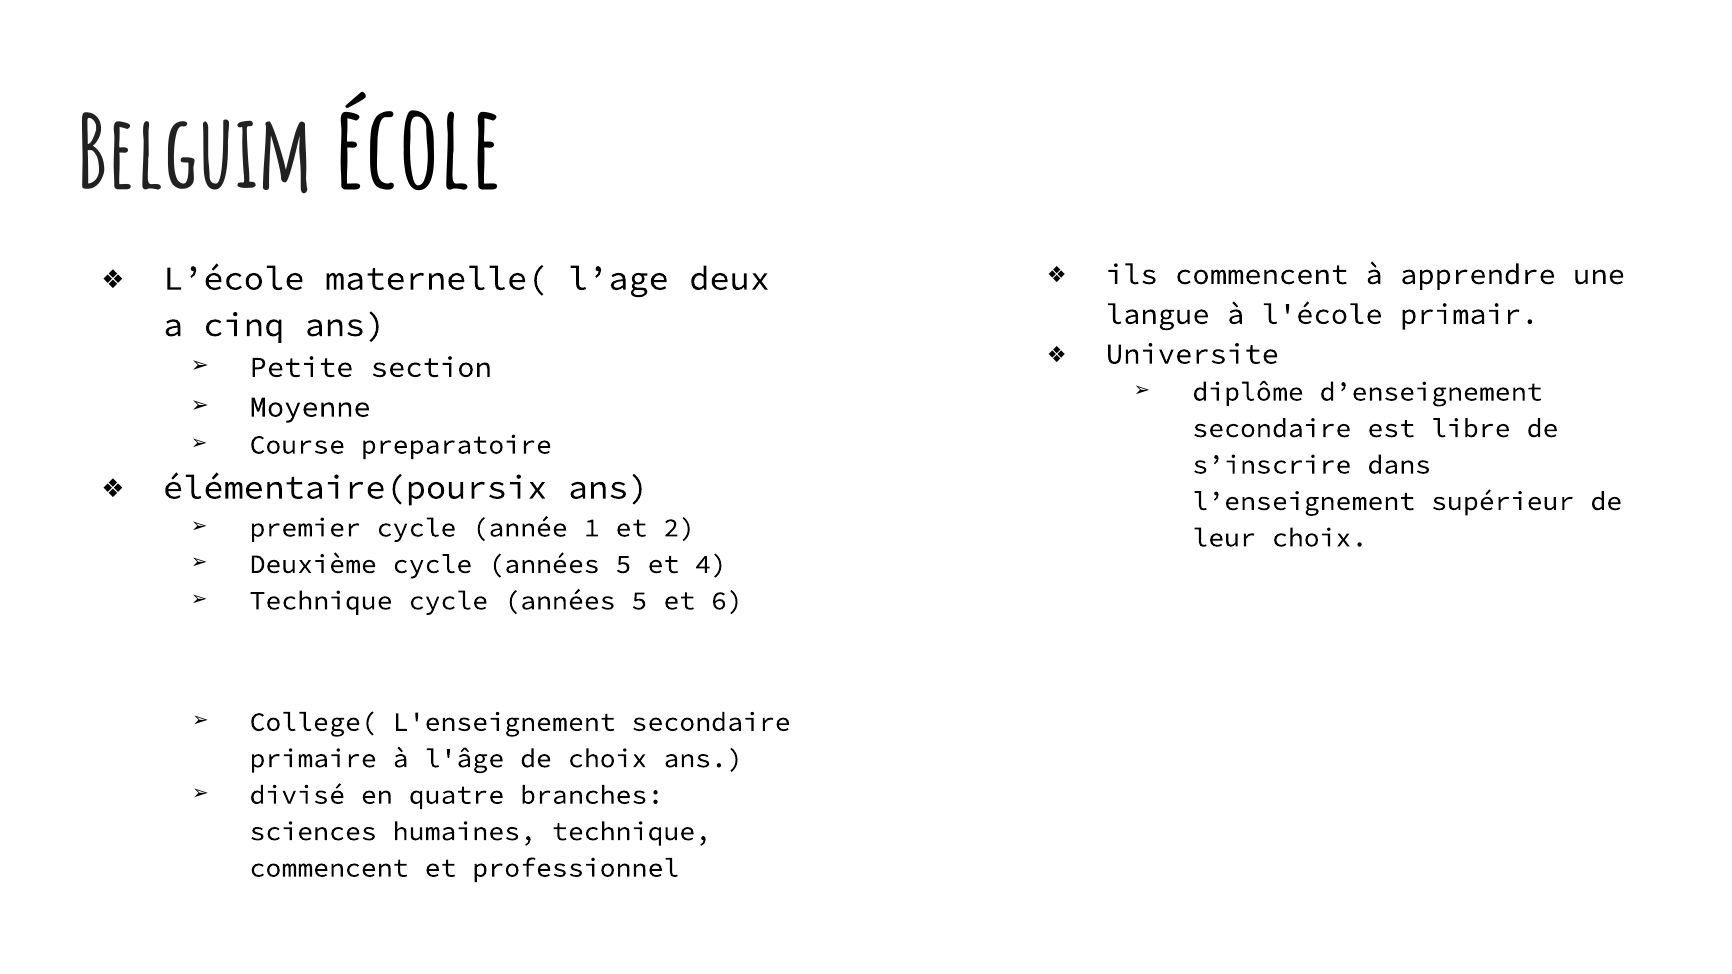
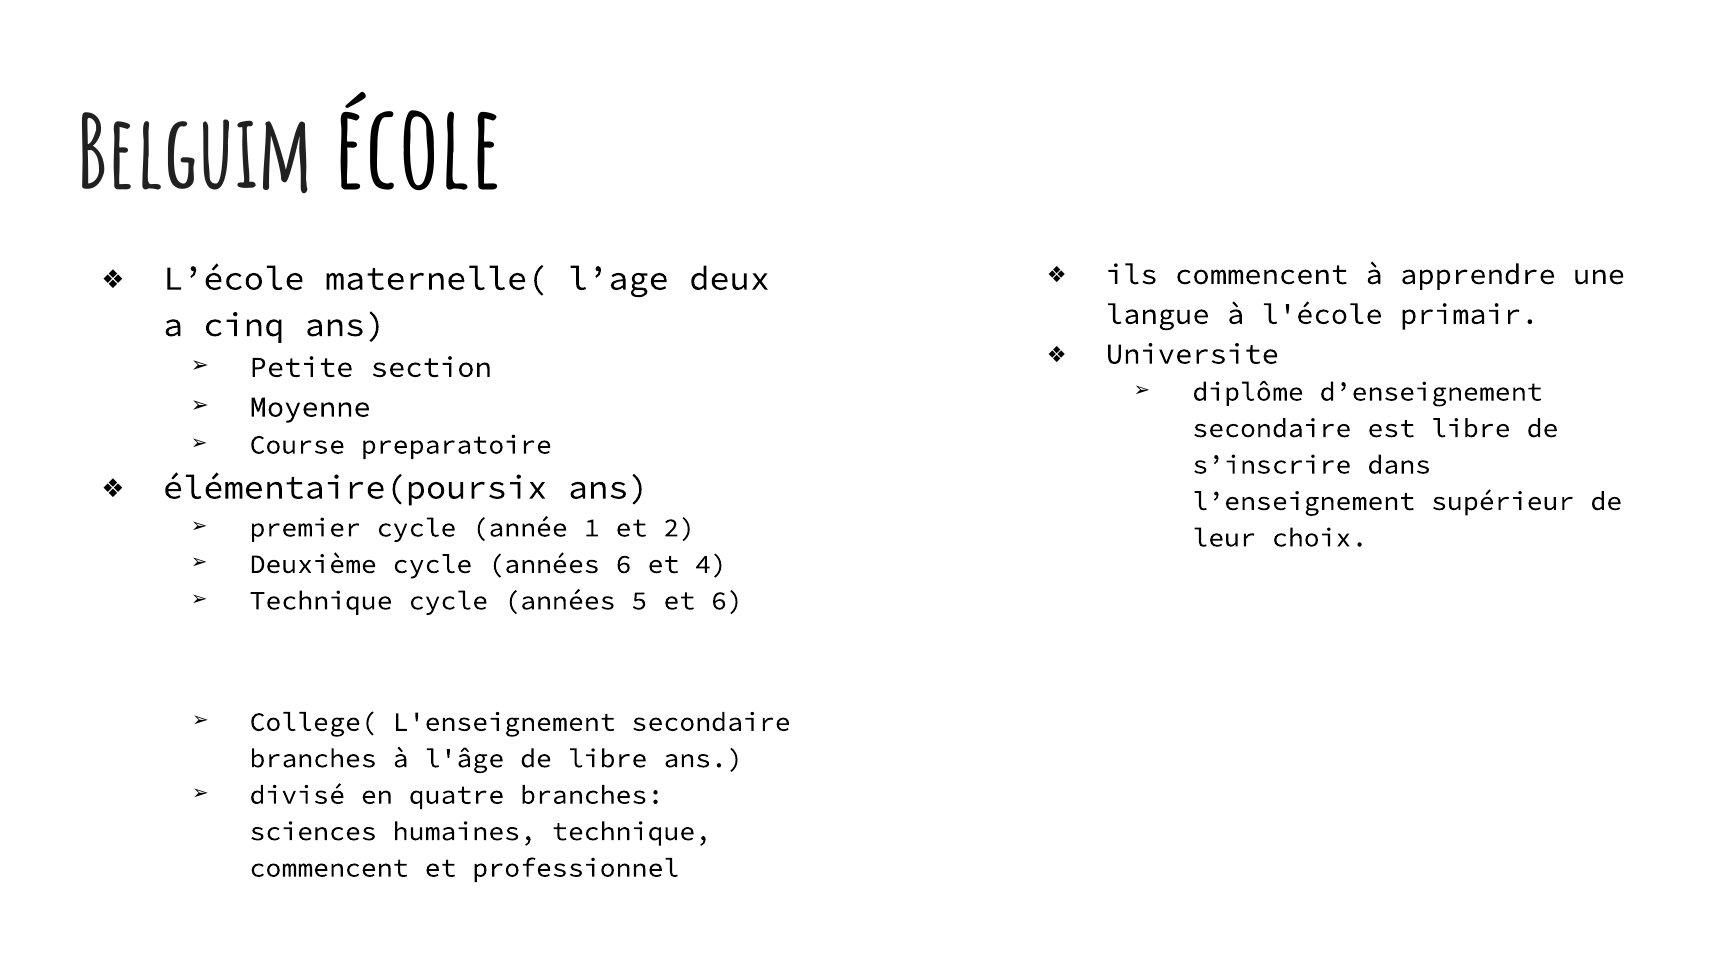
Deuxième cycle années 5: 5 -> 6 (624, 564)
primaire: primaire -> branches (313, 759)
de choix: choix -> libre (608, 759)
